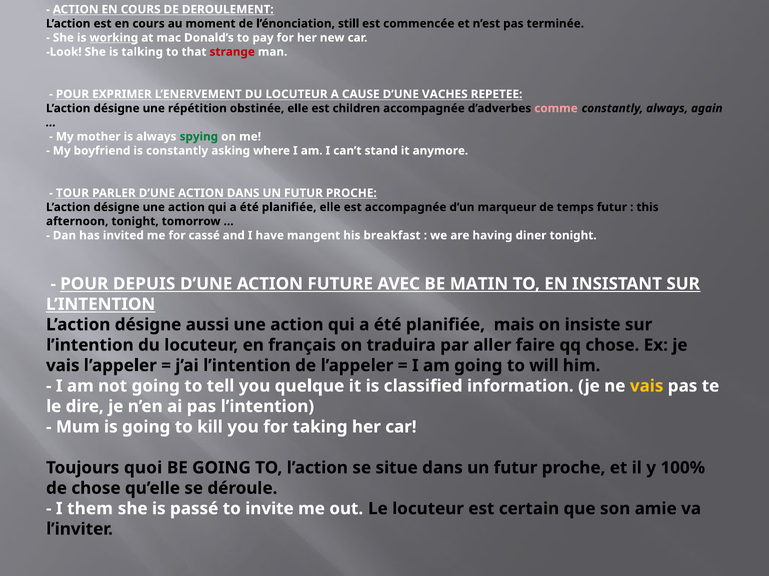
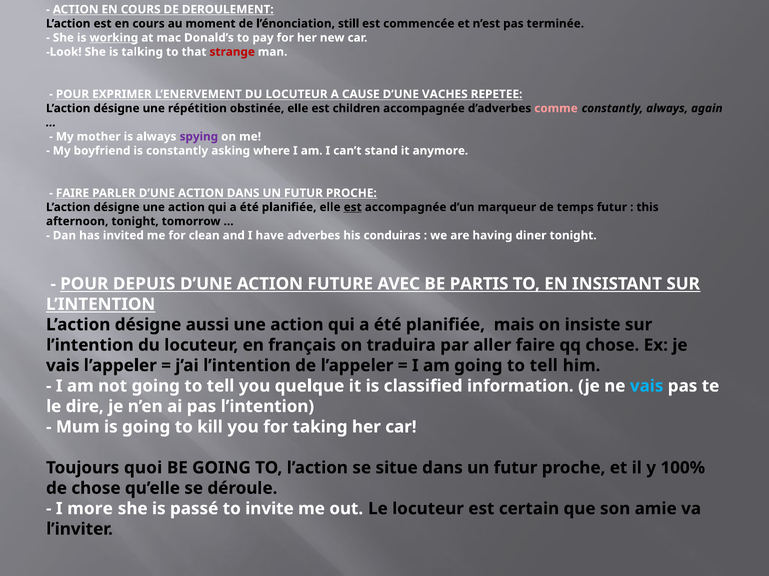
spying colour: green -> purple (199, 137)
TOUR: TOUR -> FAIRE (73, 193)
est underline: none -> present (353, 207)
cassé: cassé -> clean (204, 236)
mangent: mangent -> adverbes (314, 236)
breakfast: breakfast -> conduiras (392, 236)
MATIN: MATIN -> PARTIS (479, 284)
am going to will: will -> tell (544, 366)
vais colour: yellow -> light blue (647, 386)
them: them -> more (90, 509)
